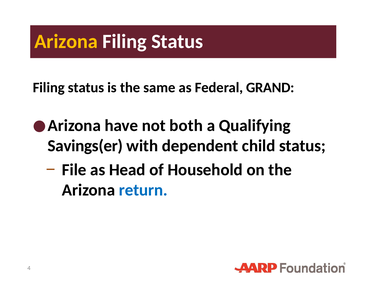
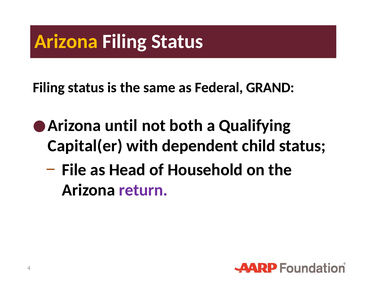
have: have -> until (121, 126)
Savings(er: Savings(er -> Capital(er (85, 146)
return colour: blue -> purple (143, 190)
